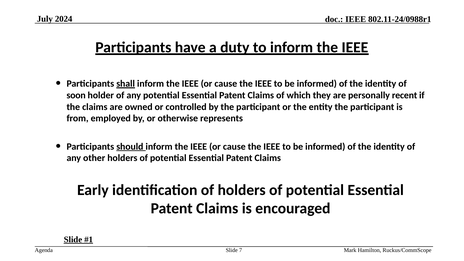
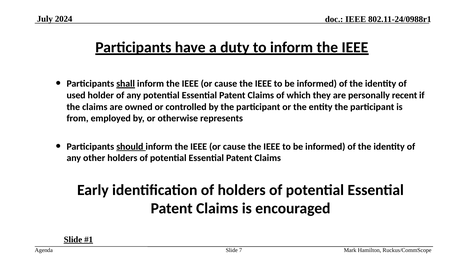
soon: soon -> used (76, 95)
